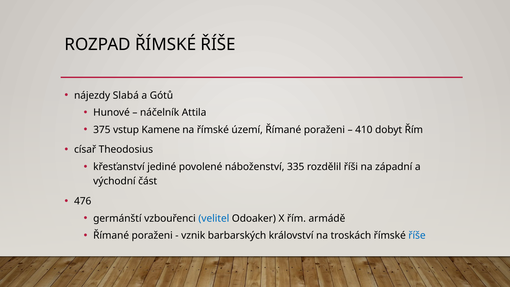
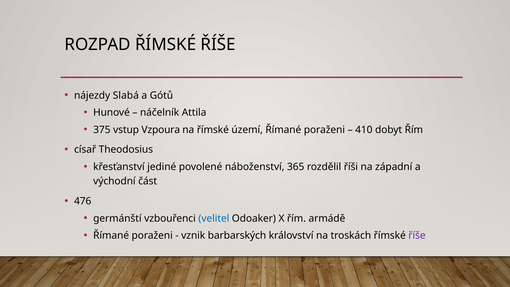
Kamene: Kamene -> Vzpoura (161, 130)
335: 335 -> 365 (296, 167)
říše colour: blue -> purple (417, 235)
